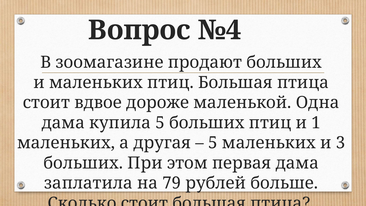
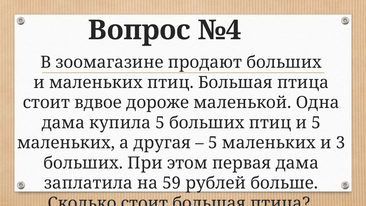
и 1: 1 -> 5 (316, 123)
79: 79 -> 59 (172, 183)
